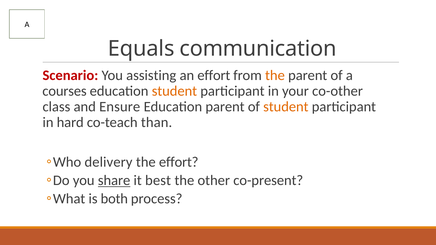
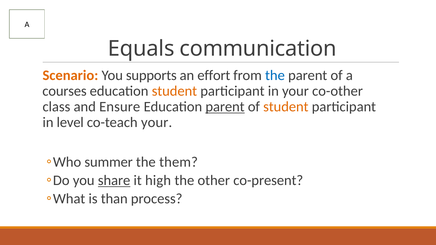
Scenario colour: red -> orange (70, 75)
assisting: assisting -> supports (151, 75)
the colour: orange -> blue (275, 75)
parent underline: none -> present (225, 107)
hard: hard -> level (70, 123)
co-teach than: than -> your (157, 123)
delivery: delivery -> summer (109, 162)
the effort: effort -> them (179, 162)
best: best -> high (158, 181)
both: both -> than (114, 199)
